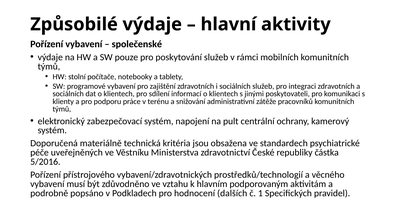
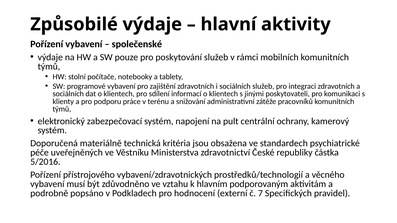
dalších: dalších -> externí (232, 193)
1: 1 -> 7 (260, 193)
